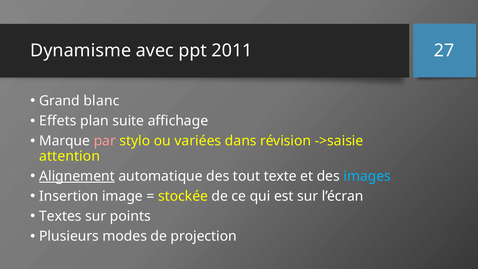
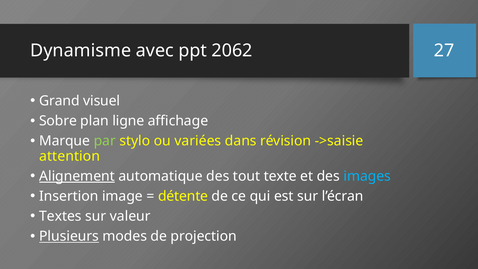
2011: 2011 -> 2062 (232, 51)
blanc: blanc -> visuel (102, 101)
Effets: Effets -> Sobre (58, 121)
suite: suite -> ligne (128, 121)
par colour: pink -> light green (105, 141)
stockée: stockée -> détente (183, 196)
points: points -> valeur (130, 216)
Plusieurs underline: none -> present (69, 236)
